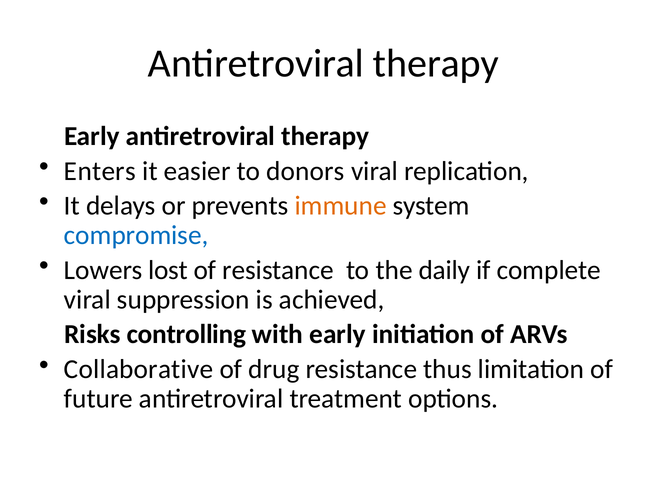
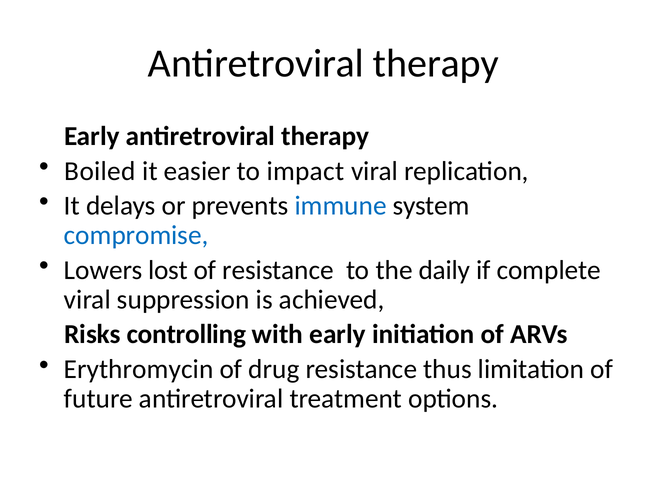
Enters: Enters -> Boiled (100, 171)
donors: donors -> impact (305, 171)
immune colour: orange -> blue (341, 206)
Collaborative: Collaborative -> Erythromycin (139, 369)
